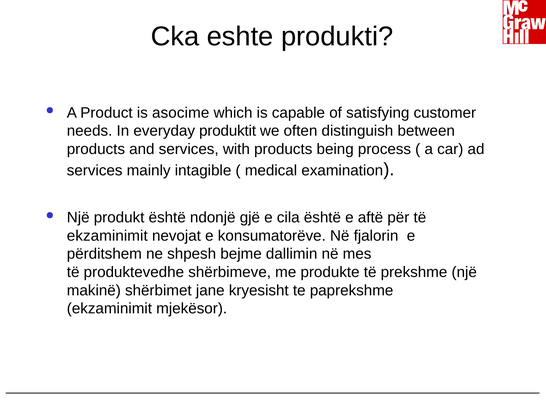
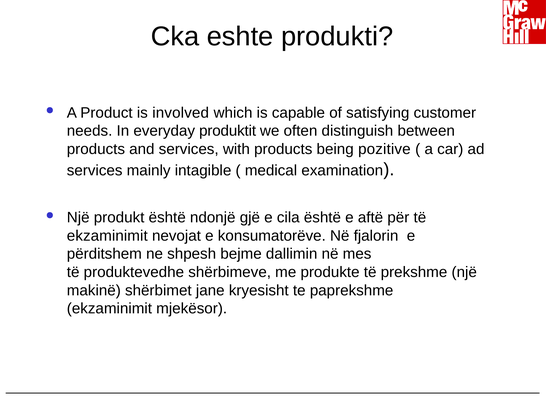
asocime: asocime -> involved (181, 113)
process: process -> pozitive (384, 149)
